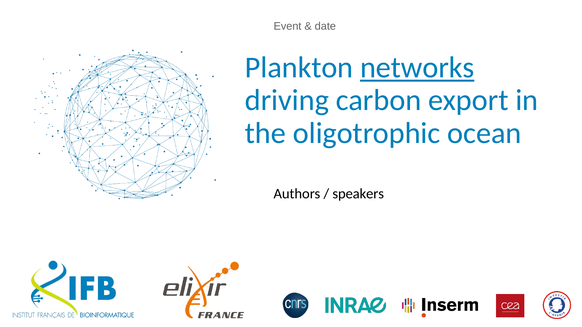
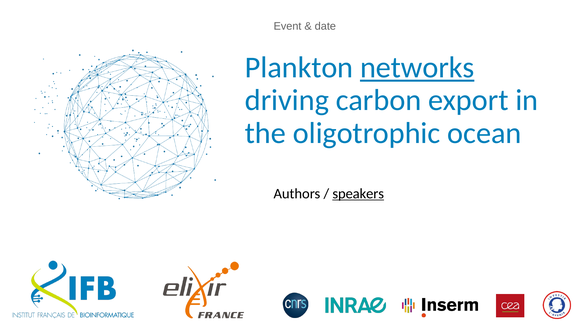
speakers underline: none -> present (358, 194)
